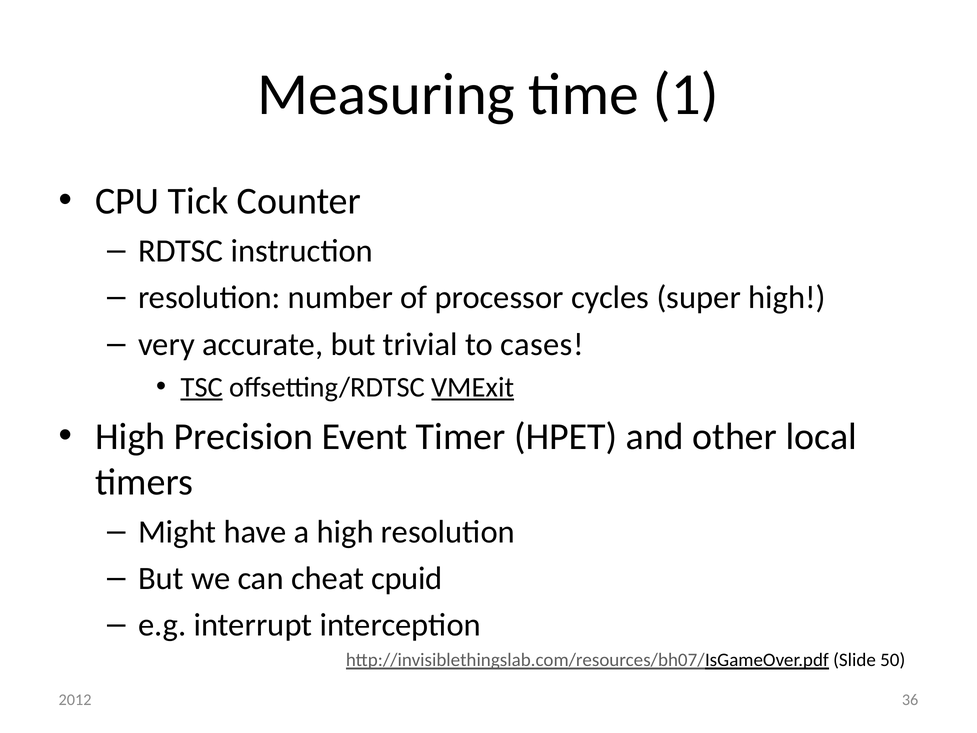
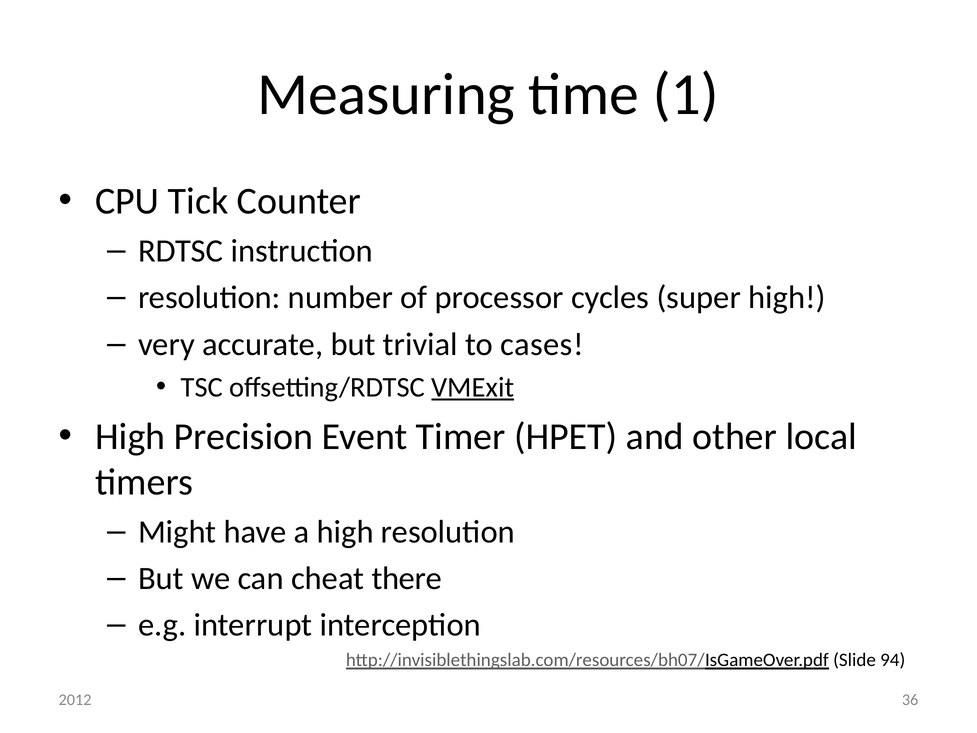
TSC underline: present -> none (202, 387)
cpuid: cpuid -> there (407, 578)
50: 50 -> 94 (893, 660)
